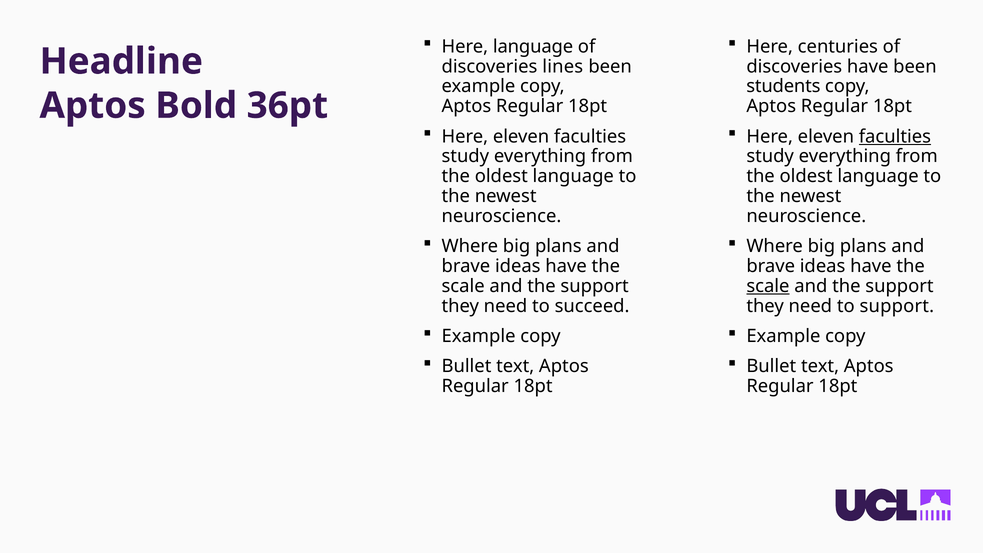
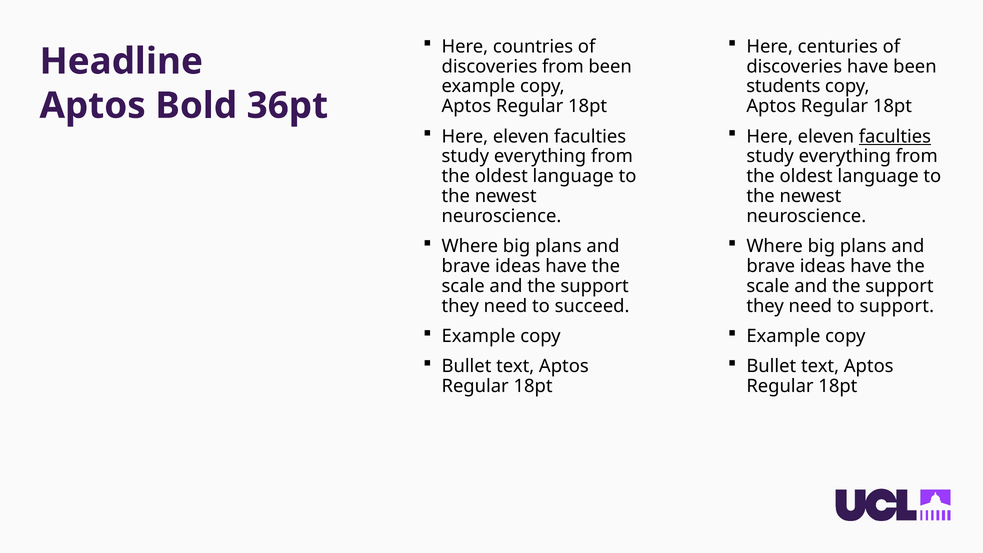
Here language: language -> countries (533, 47)
discoveries lines: lines -> from (563, 66)
scale underline: present -> none (768, 286)
